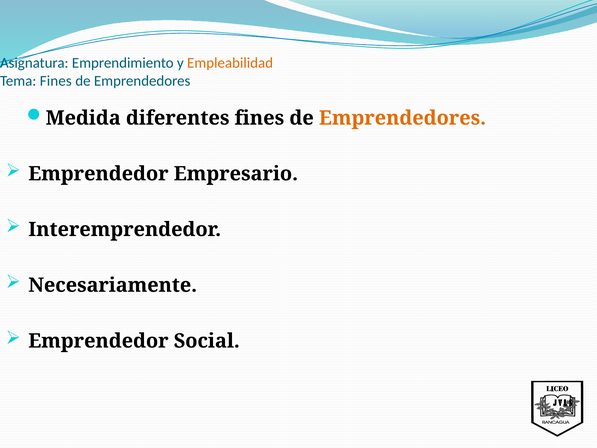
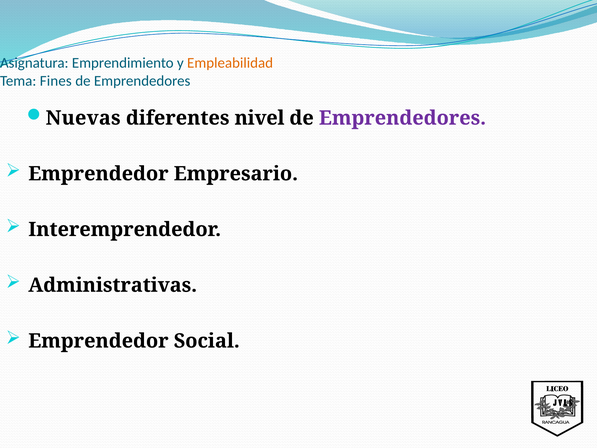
Medida: Medida -> Nuevas (83, 118)
diferentes fines: fines -> nivel (260, 118)
Emprendedores colour: orange -> purple (402, 118)
Necesariamente: Necesariamente -> Administrativas (113, 285)
